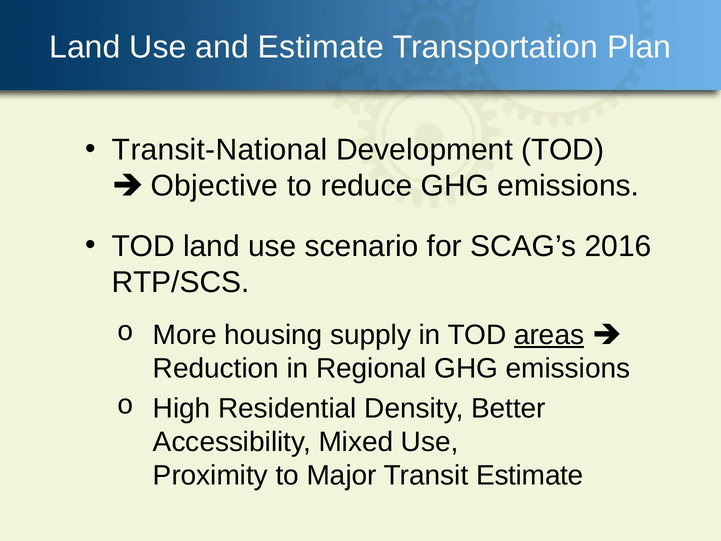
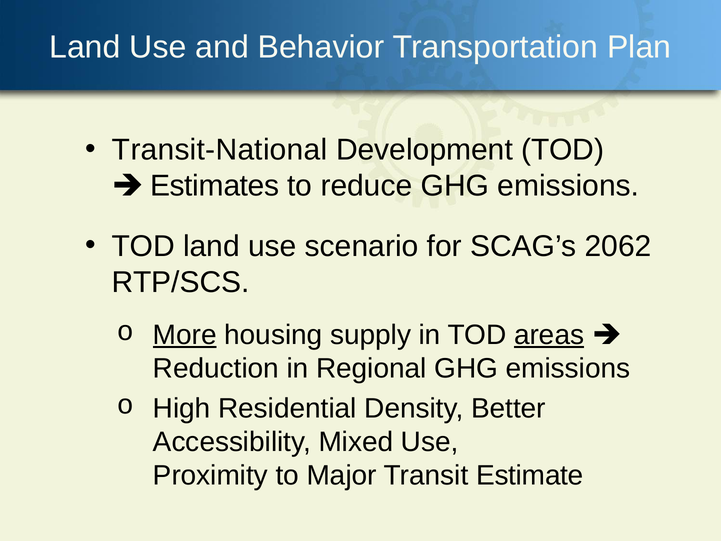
and Estimate: Estimate -> Behavior (321, 47)
Objective: Objective -> Estimates (215, 186)
2016: 2016 -> 2062 (618, 246)
More underline: none -> present (185, 335)
